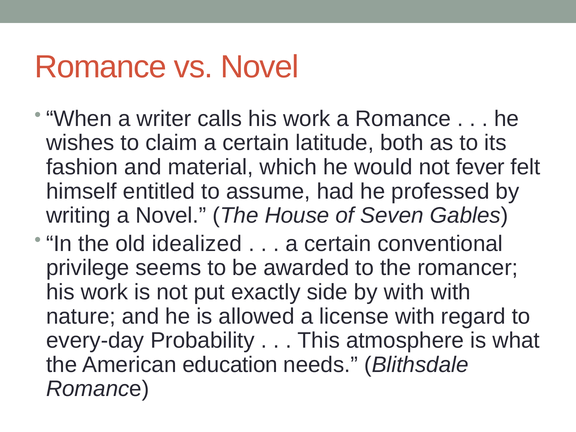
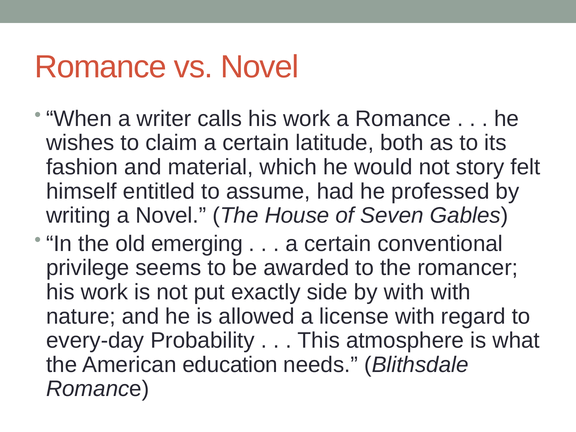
fever: fever -> story (480, 167)
idealized: idealized -> emerging (197, 244)
